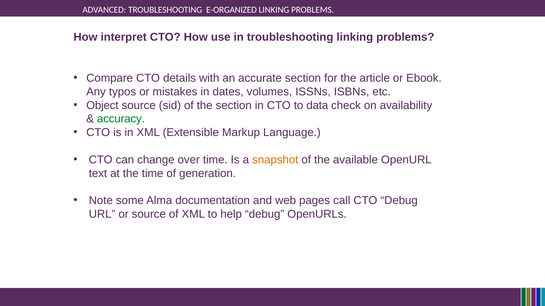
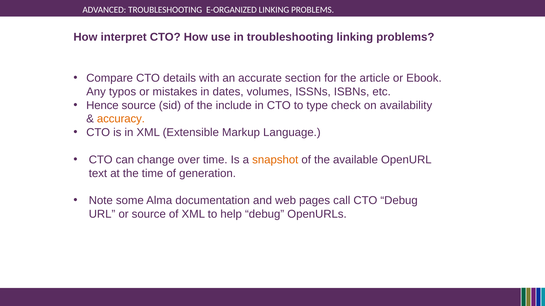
Object: Object -> Hence (102, 105)
the section: section -> include (234, 105)
data: data -> type (317, 105)
accuracy colour: green -> orange (121, 119)
